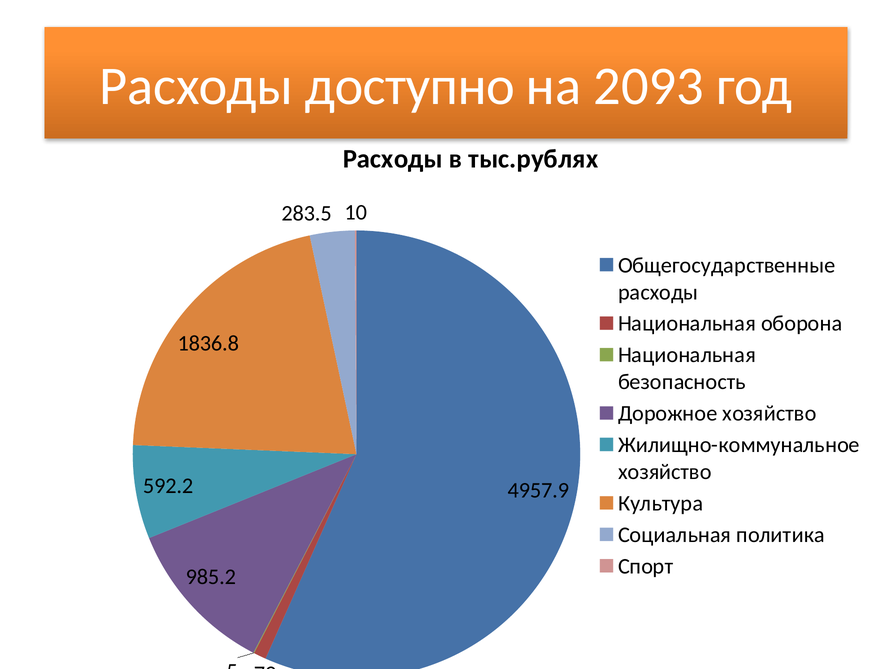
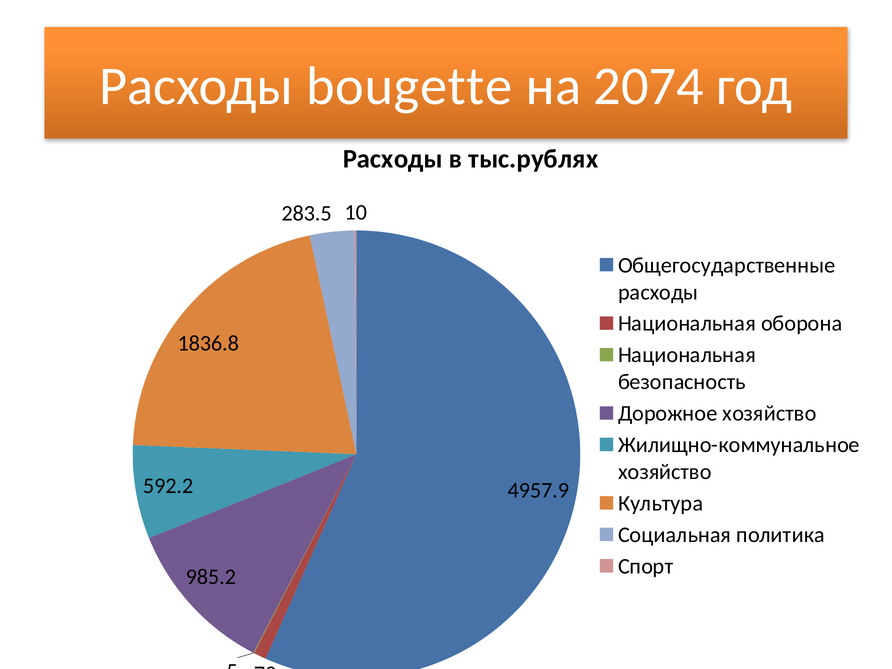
доступно: доступно -> bougette (409, 86)
2093: 2093 -> 2074 (649, 86)
